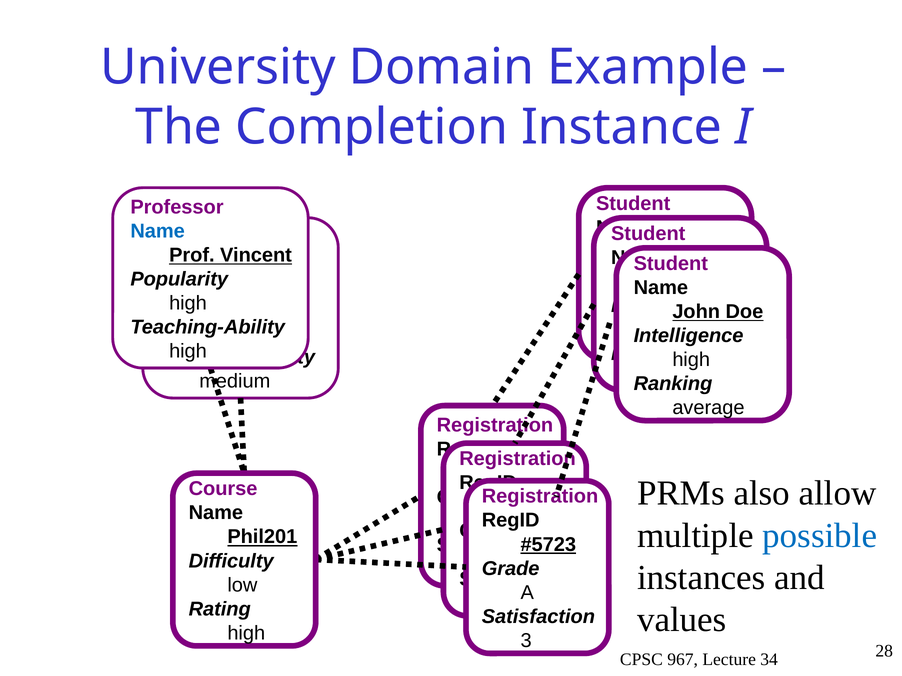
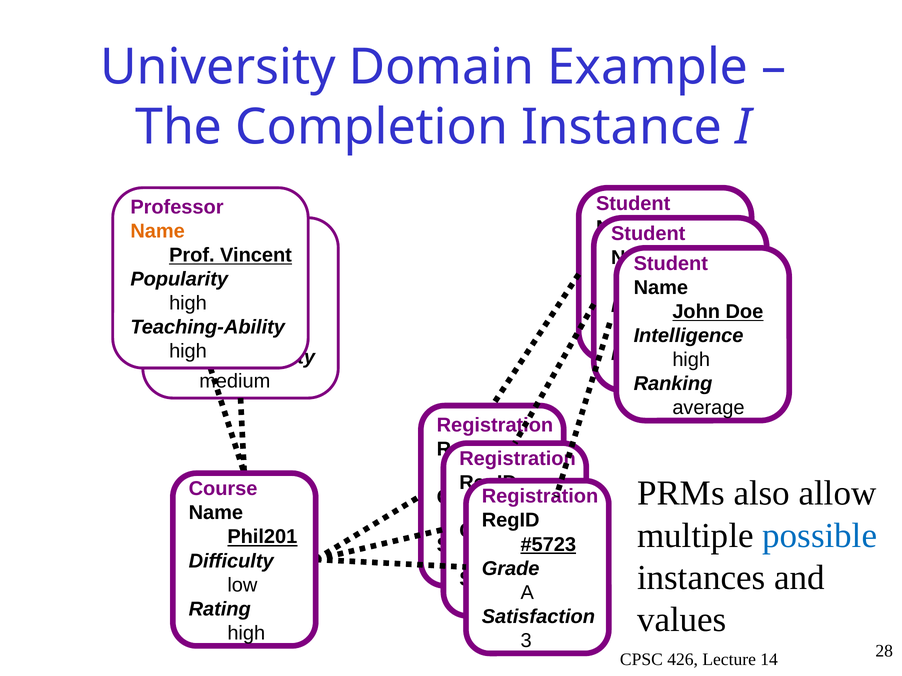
Name colour: blue -> orange (158, 231)
967: 967 -> 426 (683, 660)
34: 34 -> 14 (769, 660)
